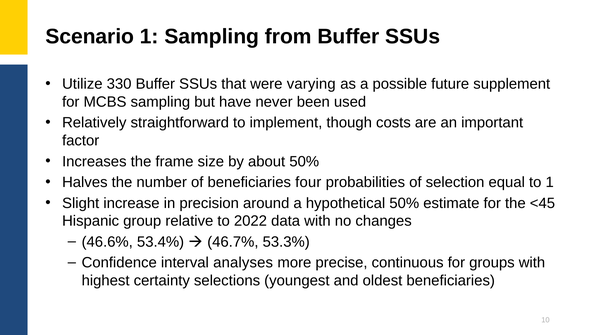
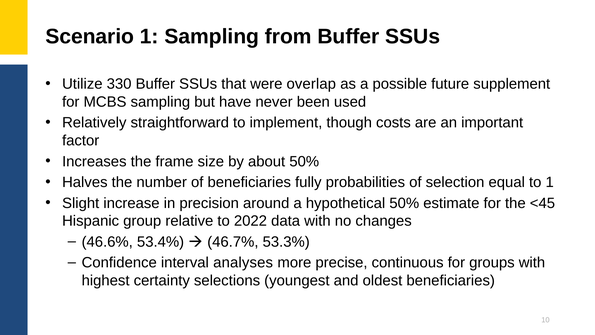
varying: varying -> overlap (311, 84)
four: four -> fully (308, 182)
